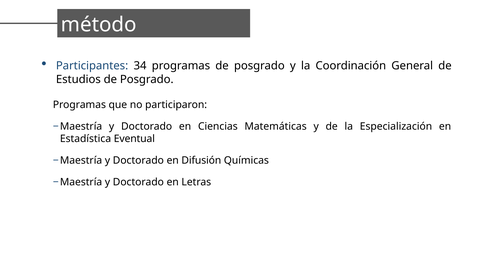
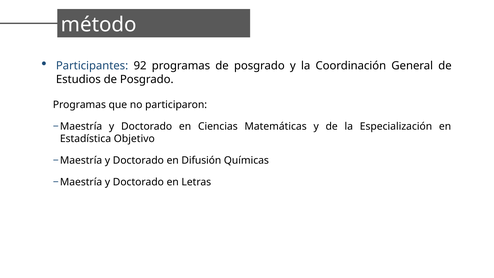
34: 34 -> 92 (140, 66)
Eventual: Eventual -> Objetivo (134, 139)
